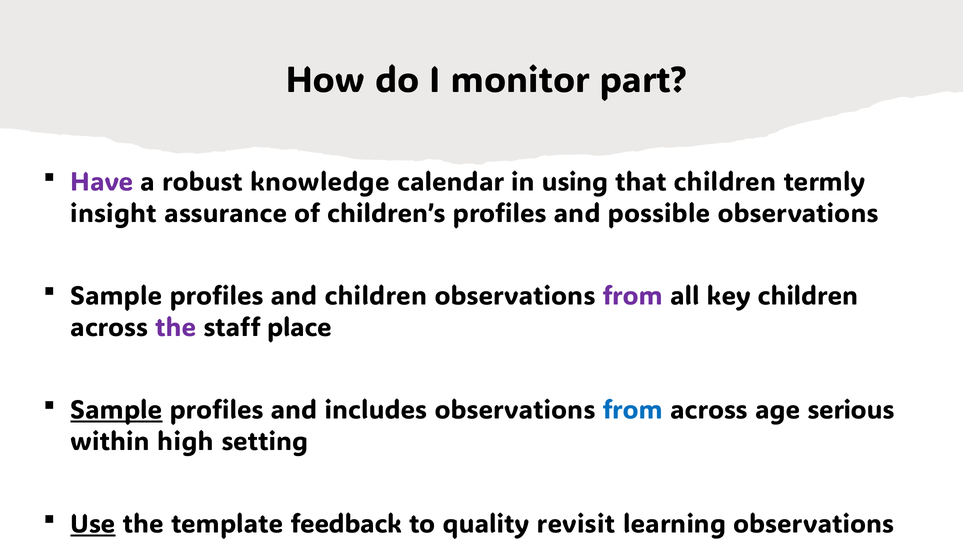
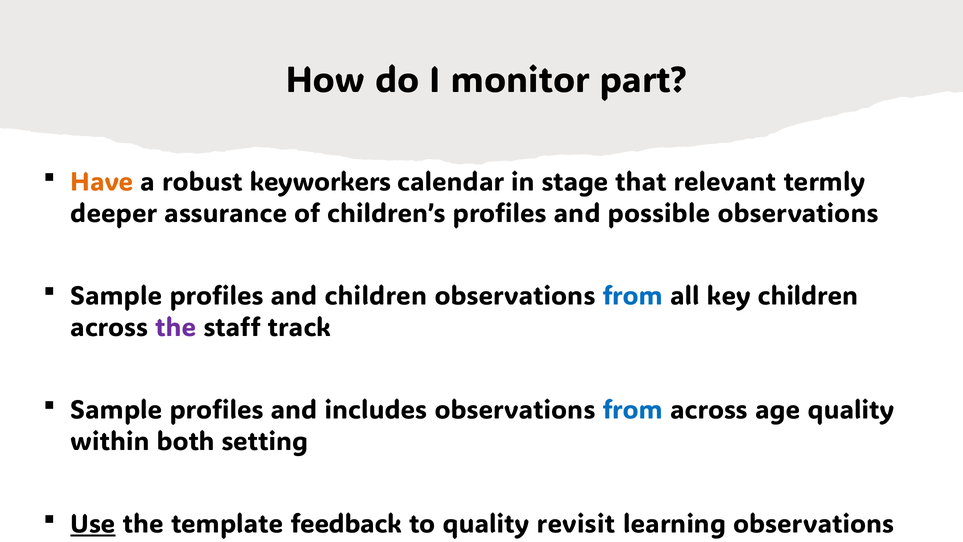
Have colour: purple -> orange (102, 182)
knowledge: knowledge -> keyworkers (320, 182)
using: using -> stage (575, 182)
that children: children -> relevant (725, 182)
insight: insight -> deeper (114, 214)
from colour: purple -> blue (633, 296)
place: place -> track (299, 327)
Sample underline: present -> none (116, 410)
age serious: serious -> quality (851, 410)
high: high -> both (186, 441)
